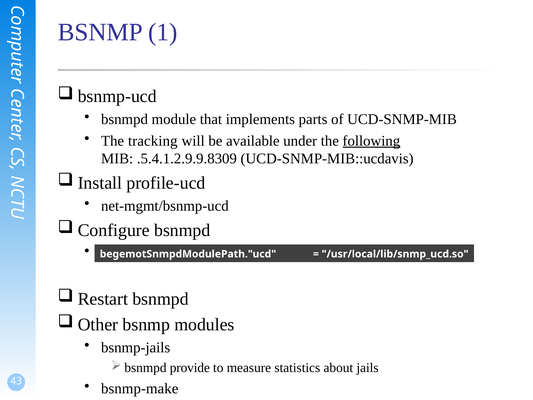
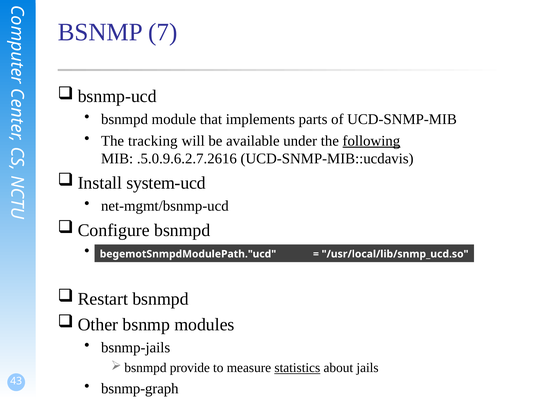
1: 1 -> 7 (163, 32)
.5.4.1.2.9.9.8309: .5.4.1.2.9.9.8309 -> .5.0.9.6.2.7.2616 (187, 159)
profile-ucd: profile-ucd -> system-ucd (166, 183)
statistics underline: none -> present (297, 368)
bsnmp-make: bsnmp-make -> bsnmp-graph (140, 388)
